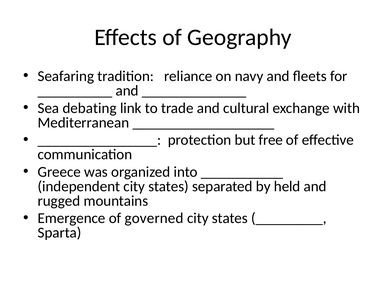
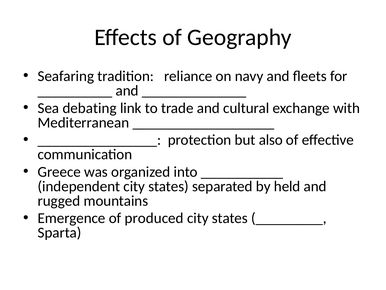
free: free -> also (271, 140)
governed: governed -> produced (154, 218)
